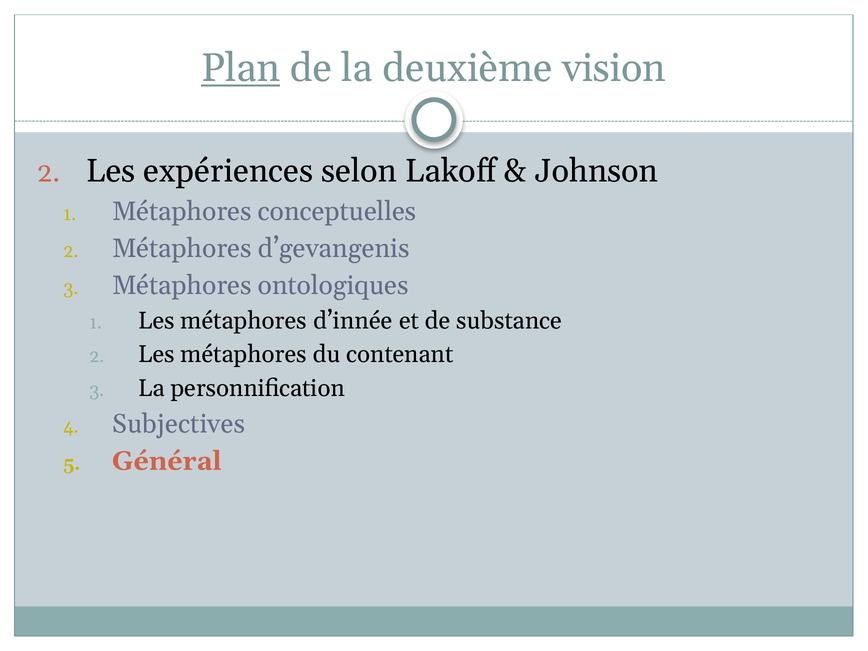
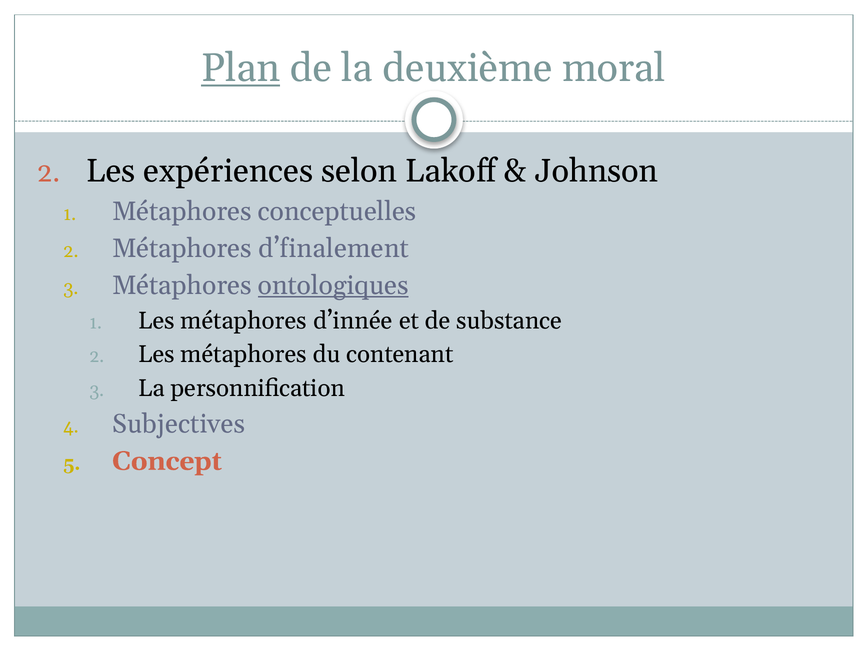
vision: vision -> moral (614, 68)
d’gevangenis: d’gevangenis -> d’finalement (334, 248)
ontologiques underline: none -> present (333, 286)
Général: Général -> Concept (167, 461)
